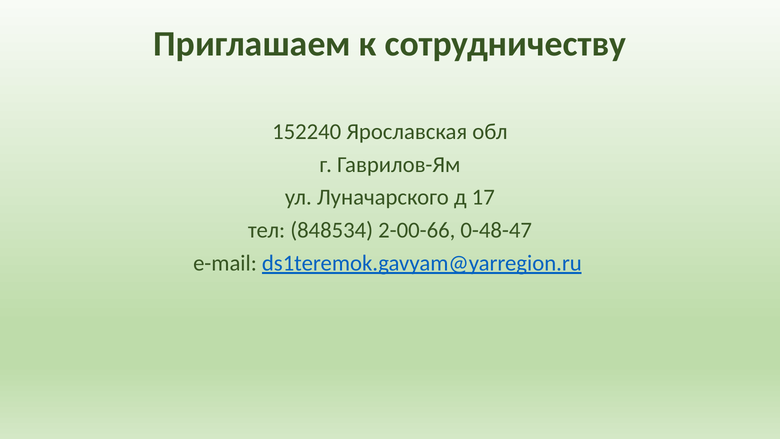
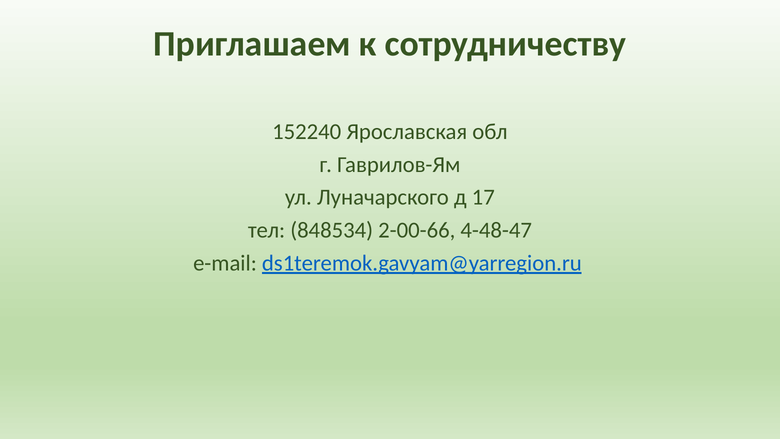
0-48-47: 0-48-47 -> 4-48-47 (496, 230)
